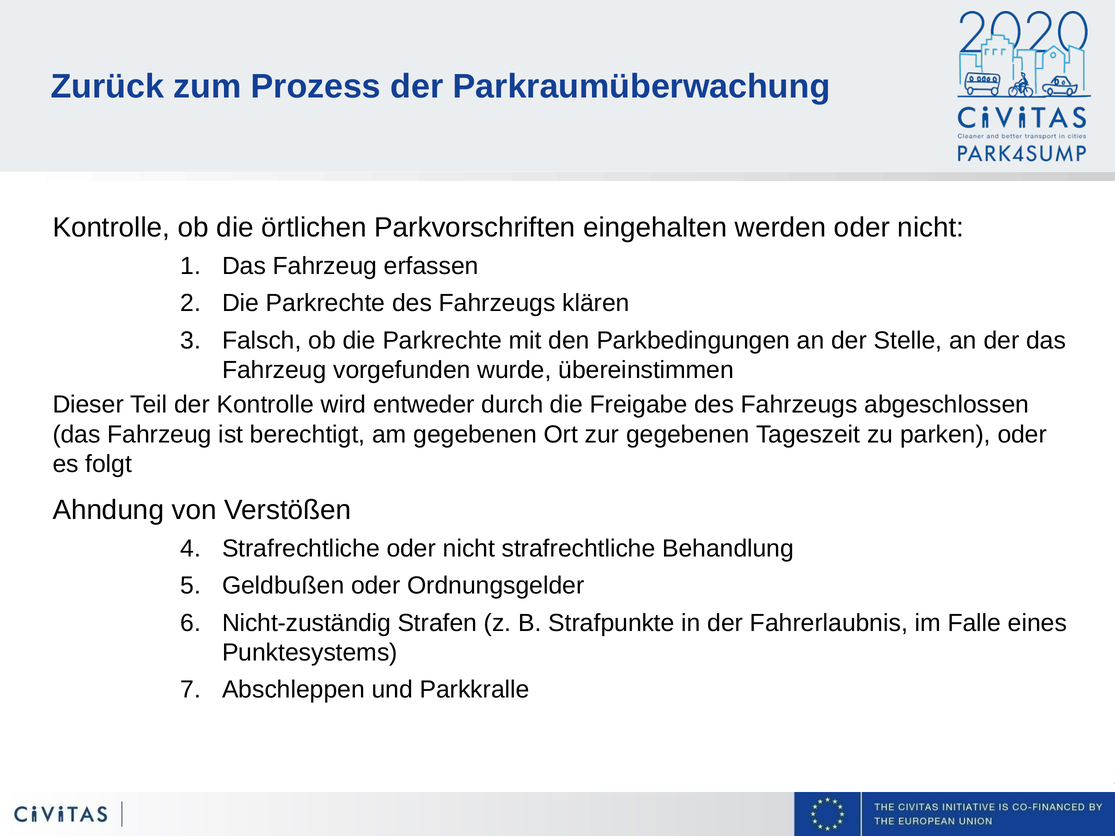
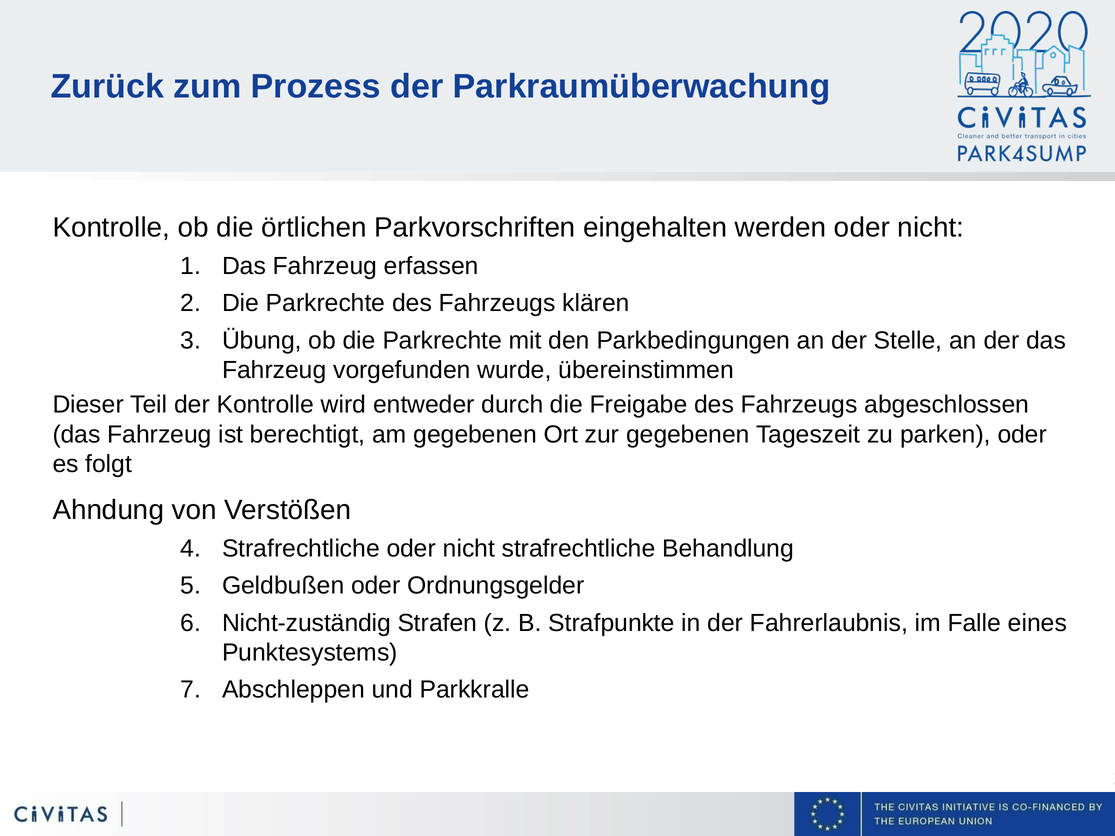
Falsch: Falsch -> Übung (262, 340)
